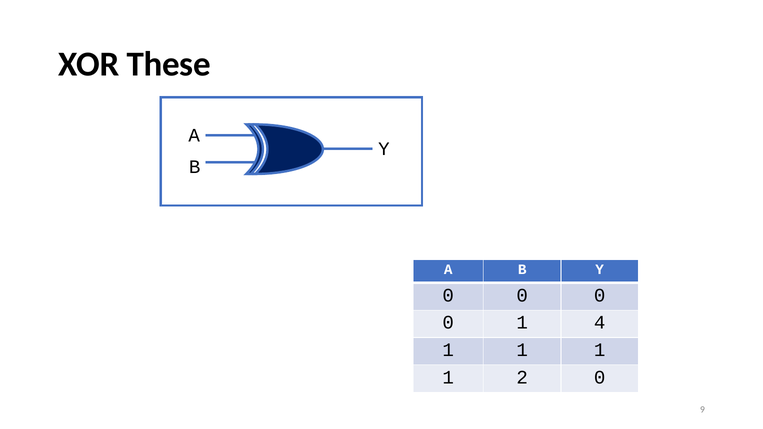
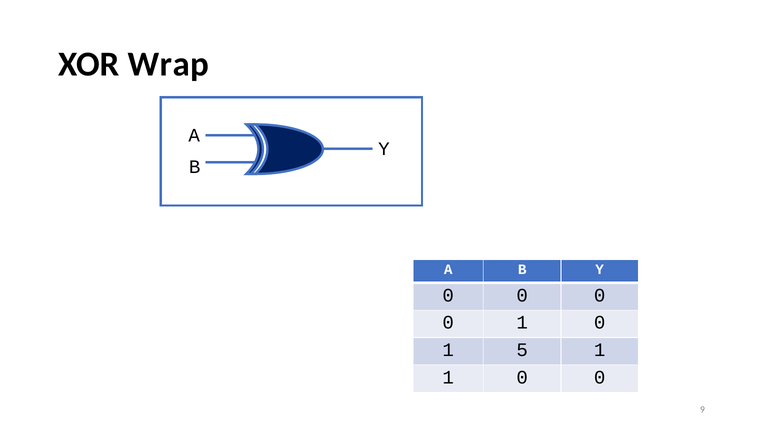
These: These -> Wrap (168, 64)
0 1 4: 4 -> 0 (600, 323)
1: 1 -> 5 (522, 350)
2: 2 -> 0 (522, 378)
